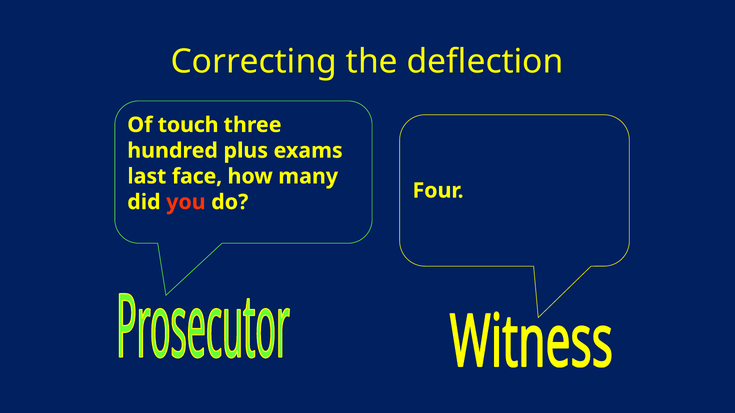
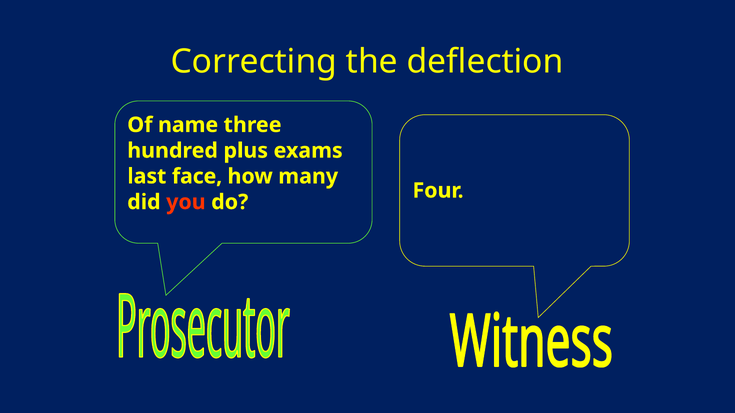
touch: touch -> name (188, 125)
